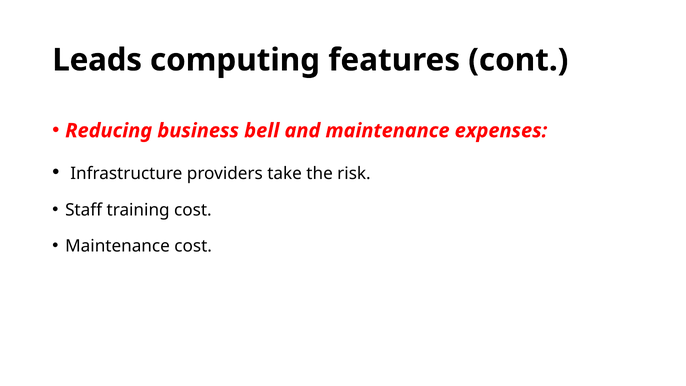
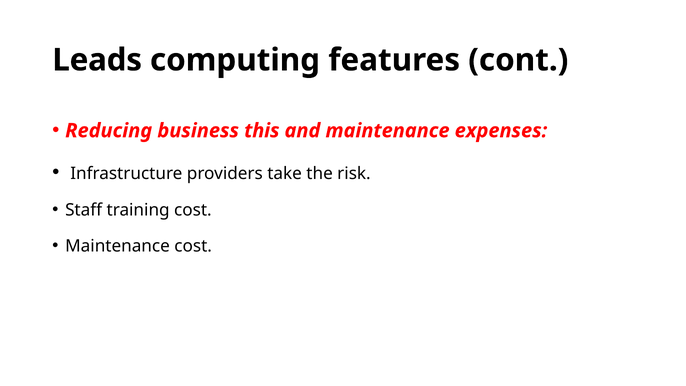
bell: bell -> this (262, 131)
